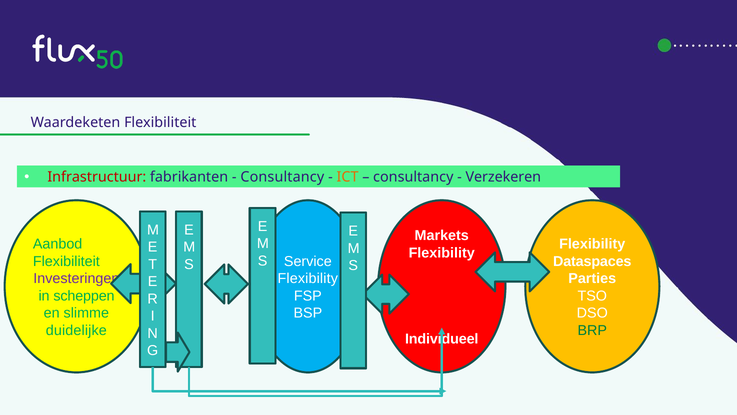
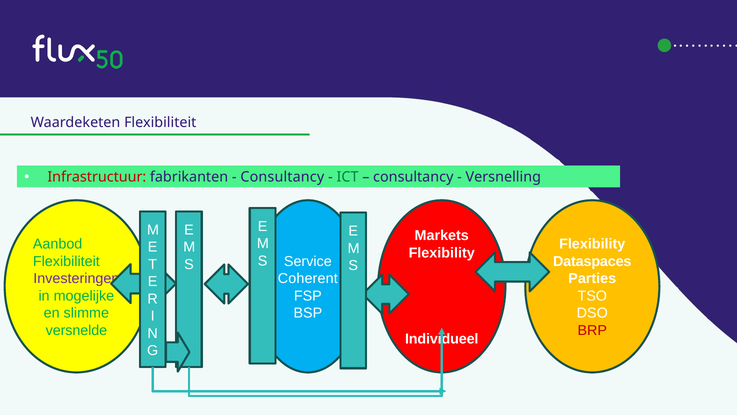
ICT colour: orange -> green (348, 177)
Verzekeren: Verzekeren -> Versnelling (503, 177)
Flexibility: Flexibility -> Coherent (308, 278)
scheppen: scheppen -> mogelijke (84, 296)
duidelijke: duidelijke -> versnelde (76, 330)
BRP colour: green -> red (592, 330)
